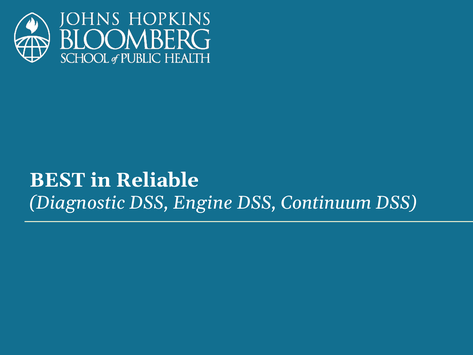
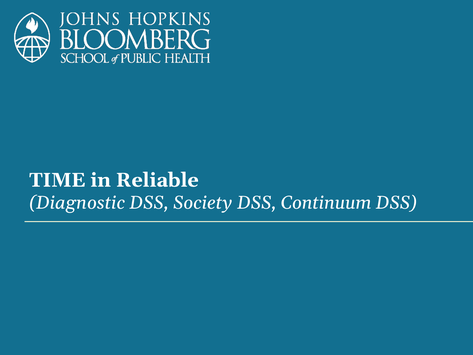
BEST: BEST -> TIME (57, 180)
Engine: Engine -> Society (203, 203)
